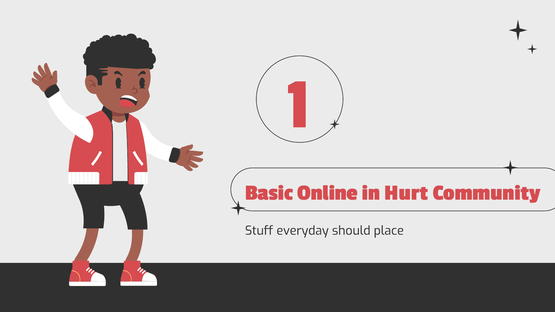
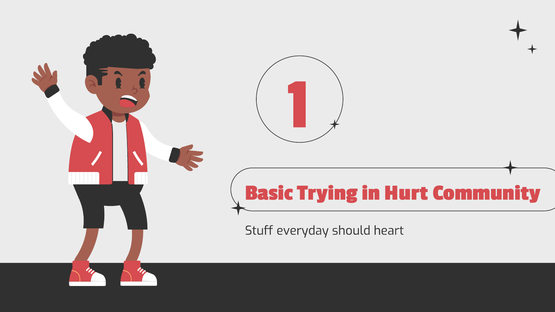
Online: Online -> Trying (327, 193)
place: place -> heart (389, 231)
